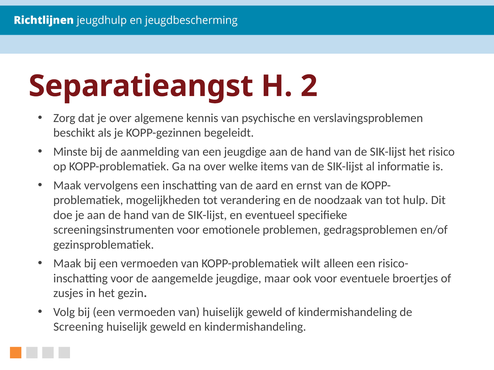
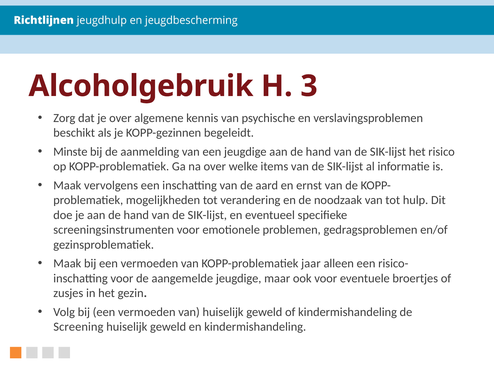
Separatieangst: Separatieangst -> Alcoholgebruik (141, 86)
2: 2 -> 3 (309, 86)
wilt: wilt -> jaar (311, 264)
